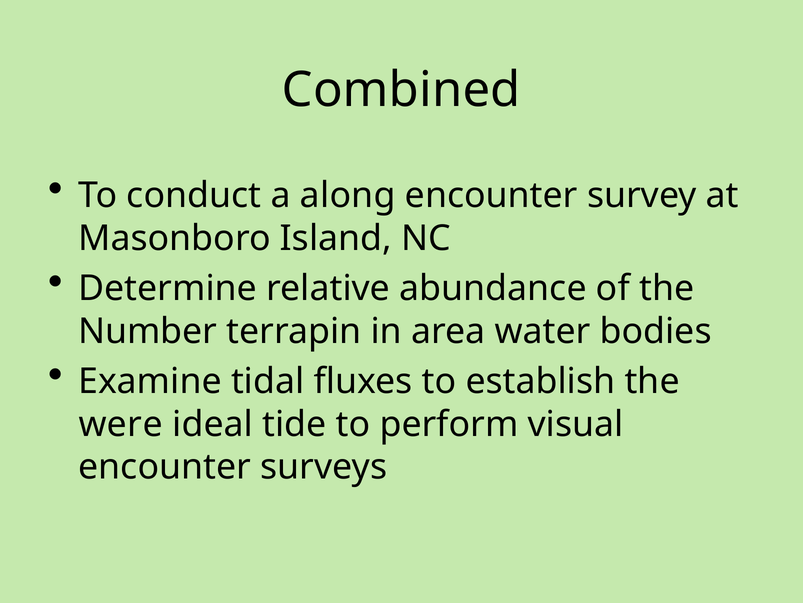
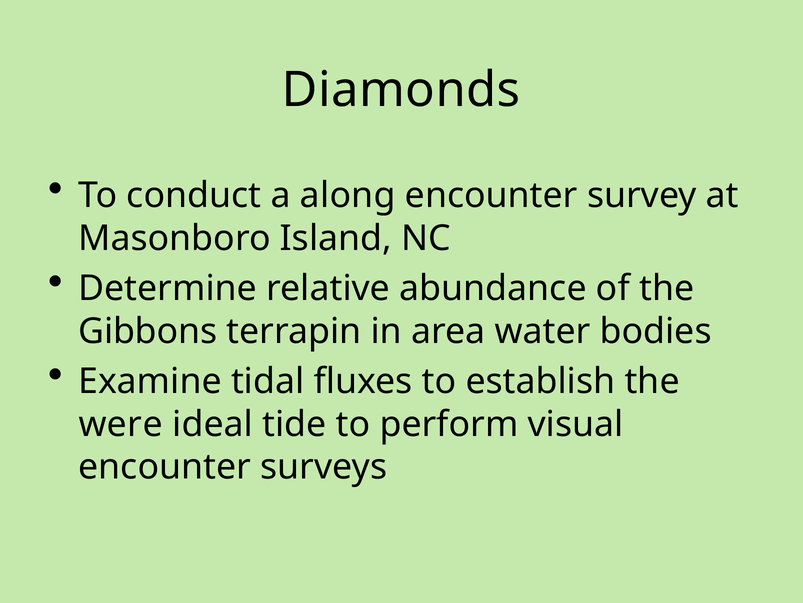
Combined: Combined -> Diamonds (401, 90)
Number: Number -> Gibbons (148, 331)
